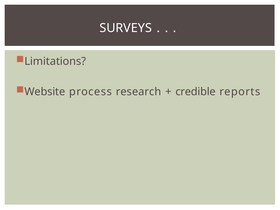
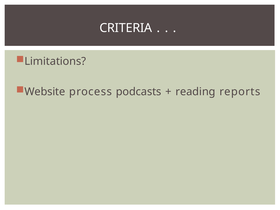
SURVEYS: SURVEYS -> CRITERIA (126, 28)
research: research -> podcasts (139, 92)
credible: credible -> reading (195, 92)
